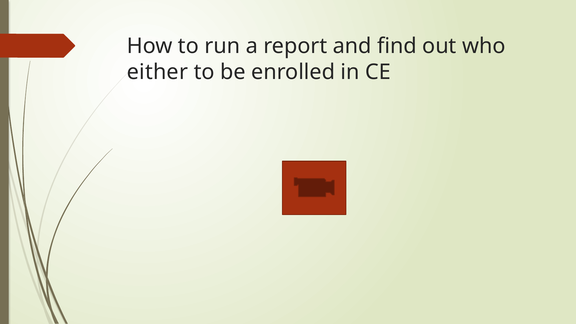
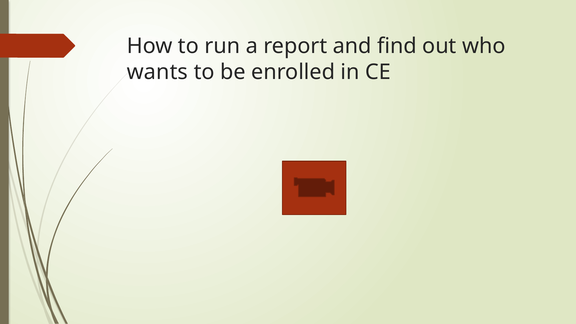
either: either -> wants (157, 72)
